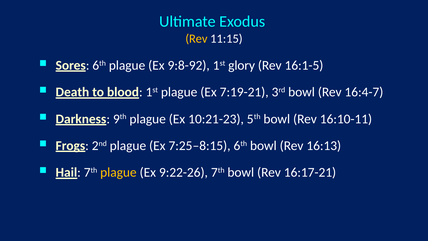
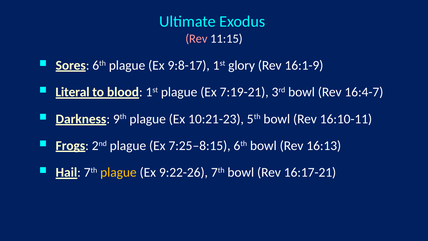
Rev colour: yellow -> pink (196, 39)
9:8-92: 9:8-92 -> 9:8-17 (189, 65)
16:1-5: 16:1-5 -> 16:1-9 (304, 65)
Death: Death -> Literal (73, 92)
